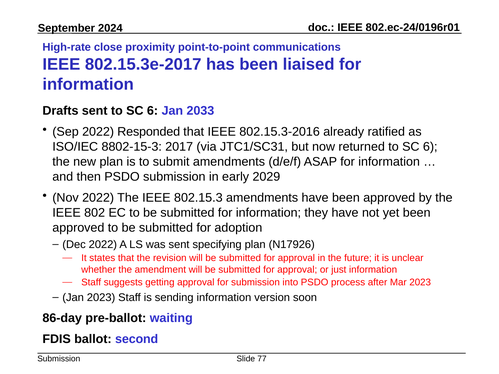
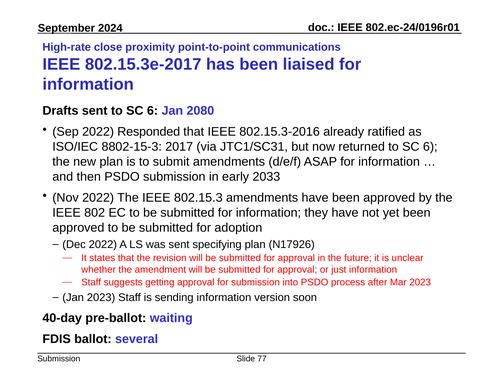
2033: 2033 -> 2080 (200, 111)
2029: 2029 -> 2033 (266, 177)
86-day: 86-day -> 40-day (62, 318)
second: second -> several (137, 339)
